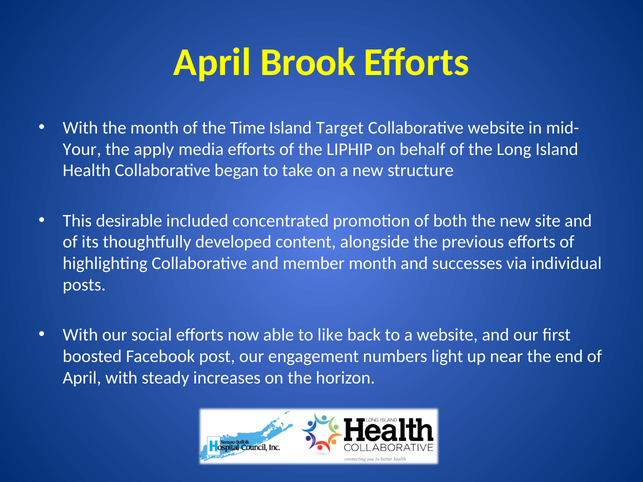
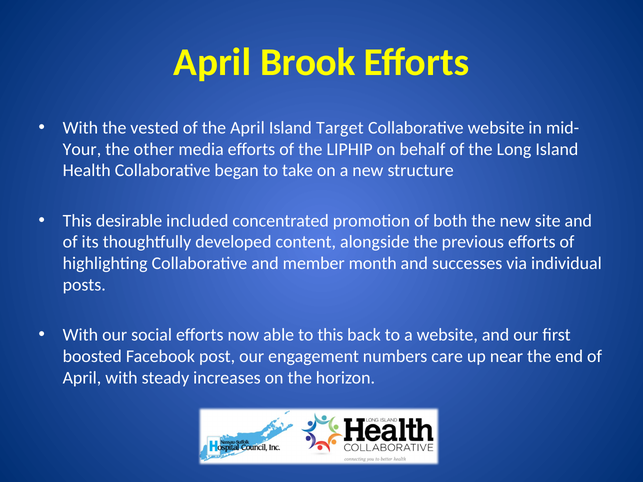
the month: month -> vested (155, 128)
the Time: Time -> April (247, 128)
apply: apply -> other (154, 149)
to like: like -> this (330, 335)
light: light -> care (447, 357)
